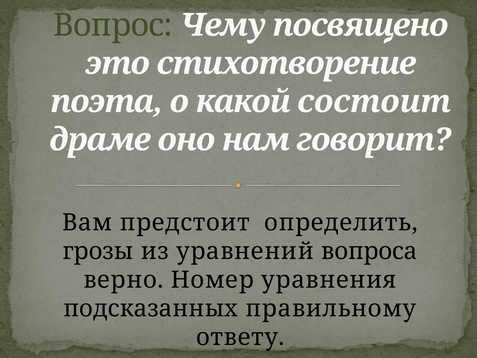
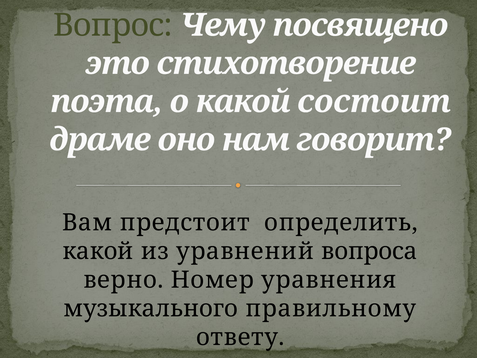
грозы: грозы -> какой (98, 251)
подсказанных: подсказанных -> музыкального (151, 308)
